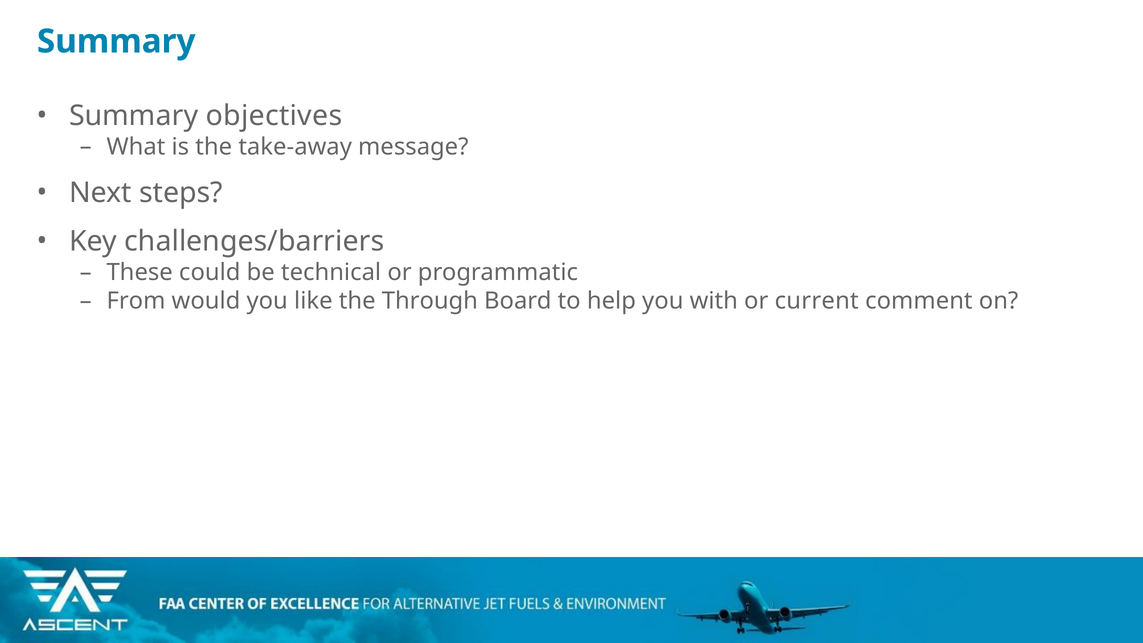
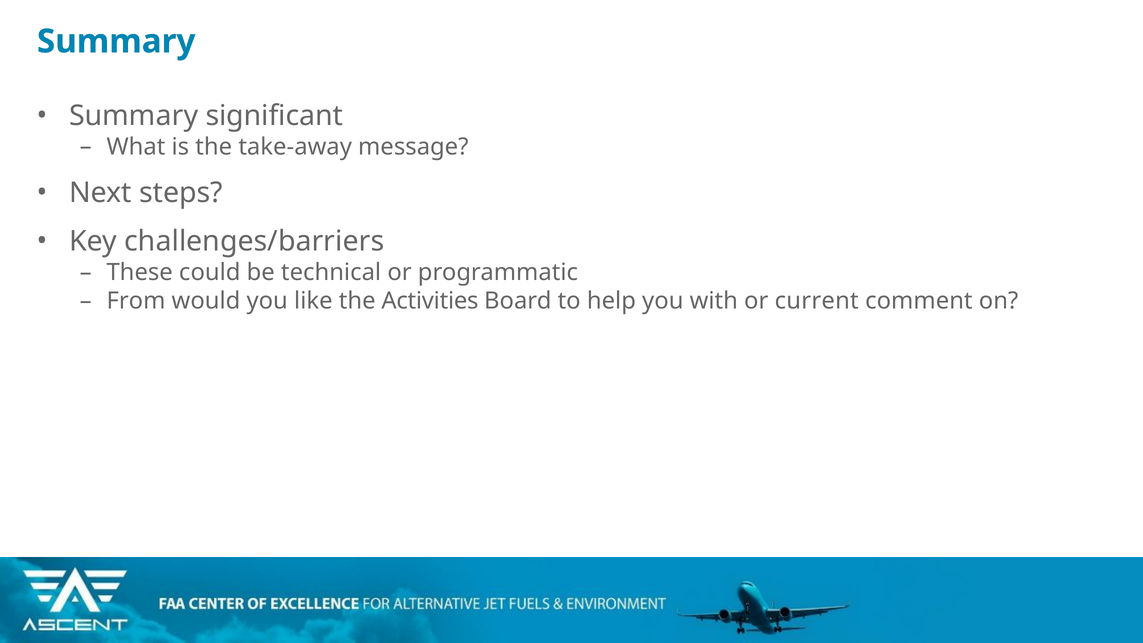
objectives: objectives -> significant (274, 116)
Through: Through -> Activities (430, 301)
